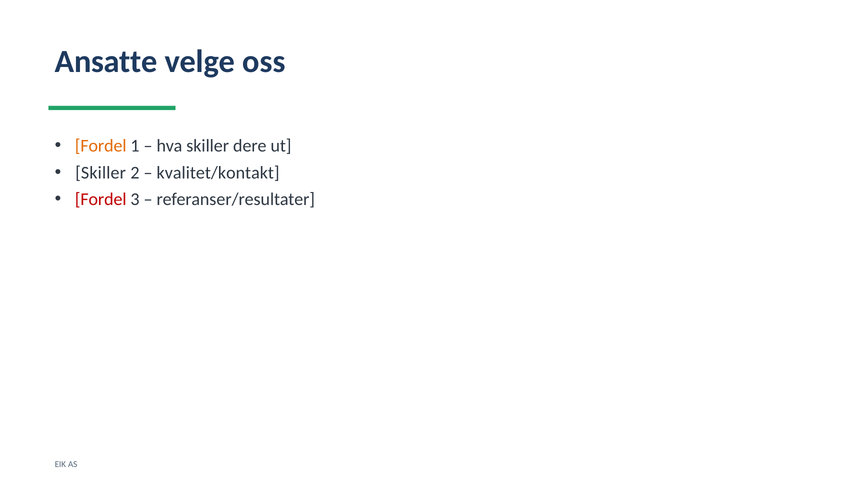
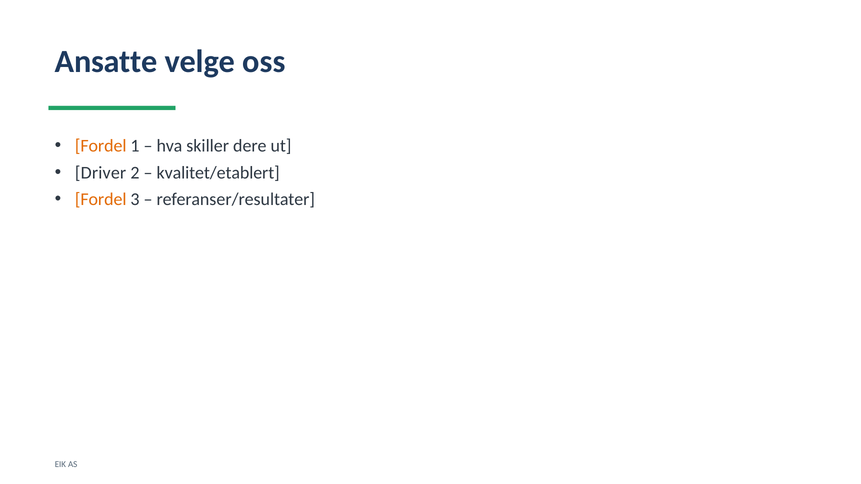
Skiller: Skiller -> Driver (101, 173)
kvalitet/kontakt: kvalitet/kontakt -> kvalitet/etablert (218, 173)
Fordel colour: red -> orange (101, 200)
